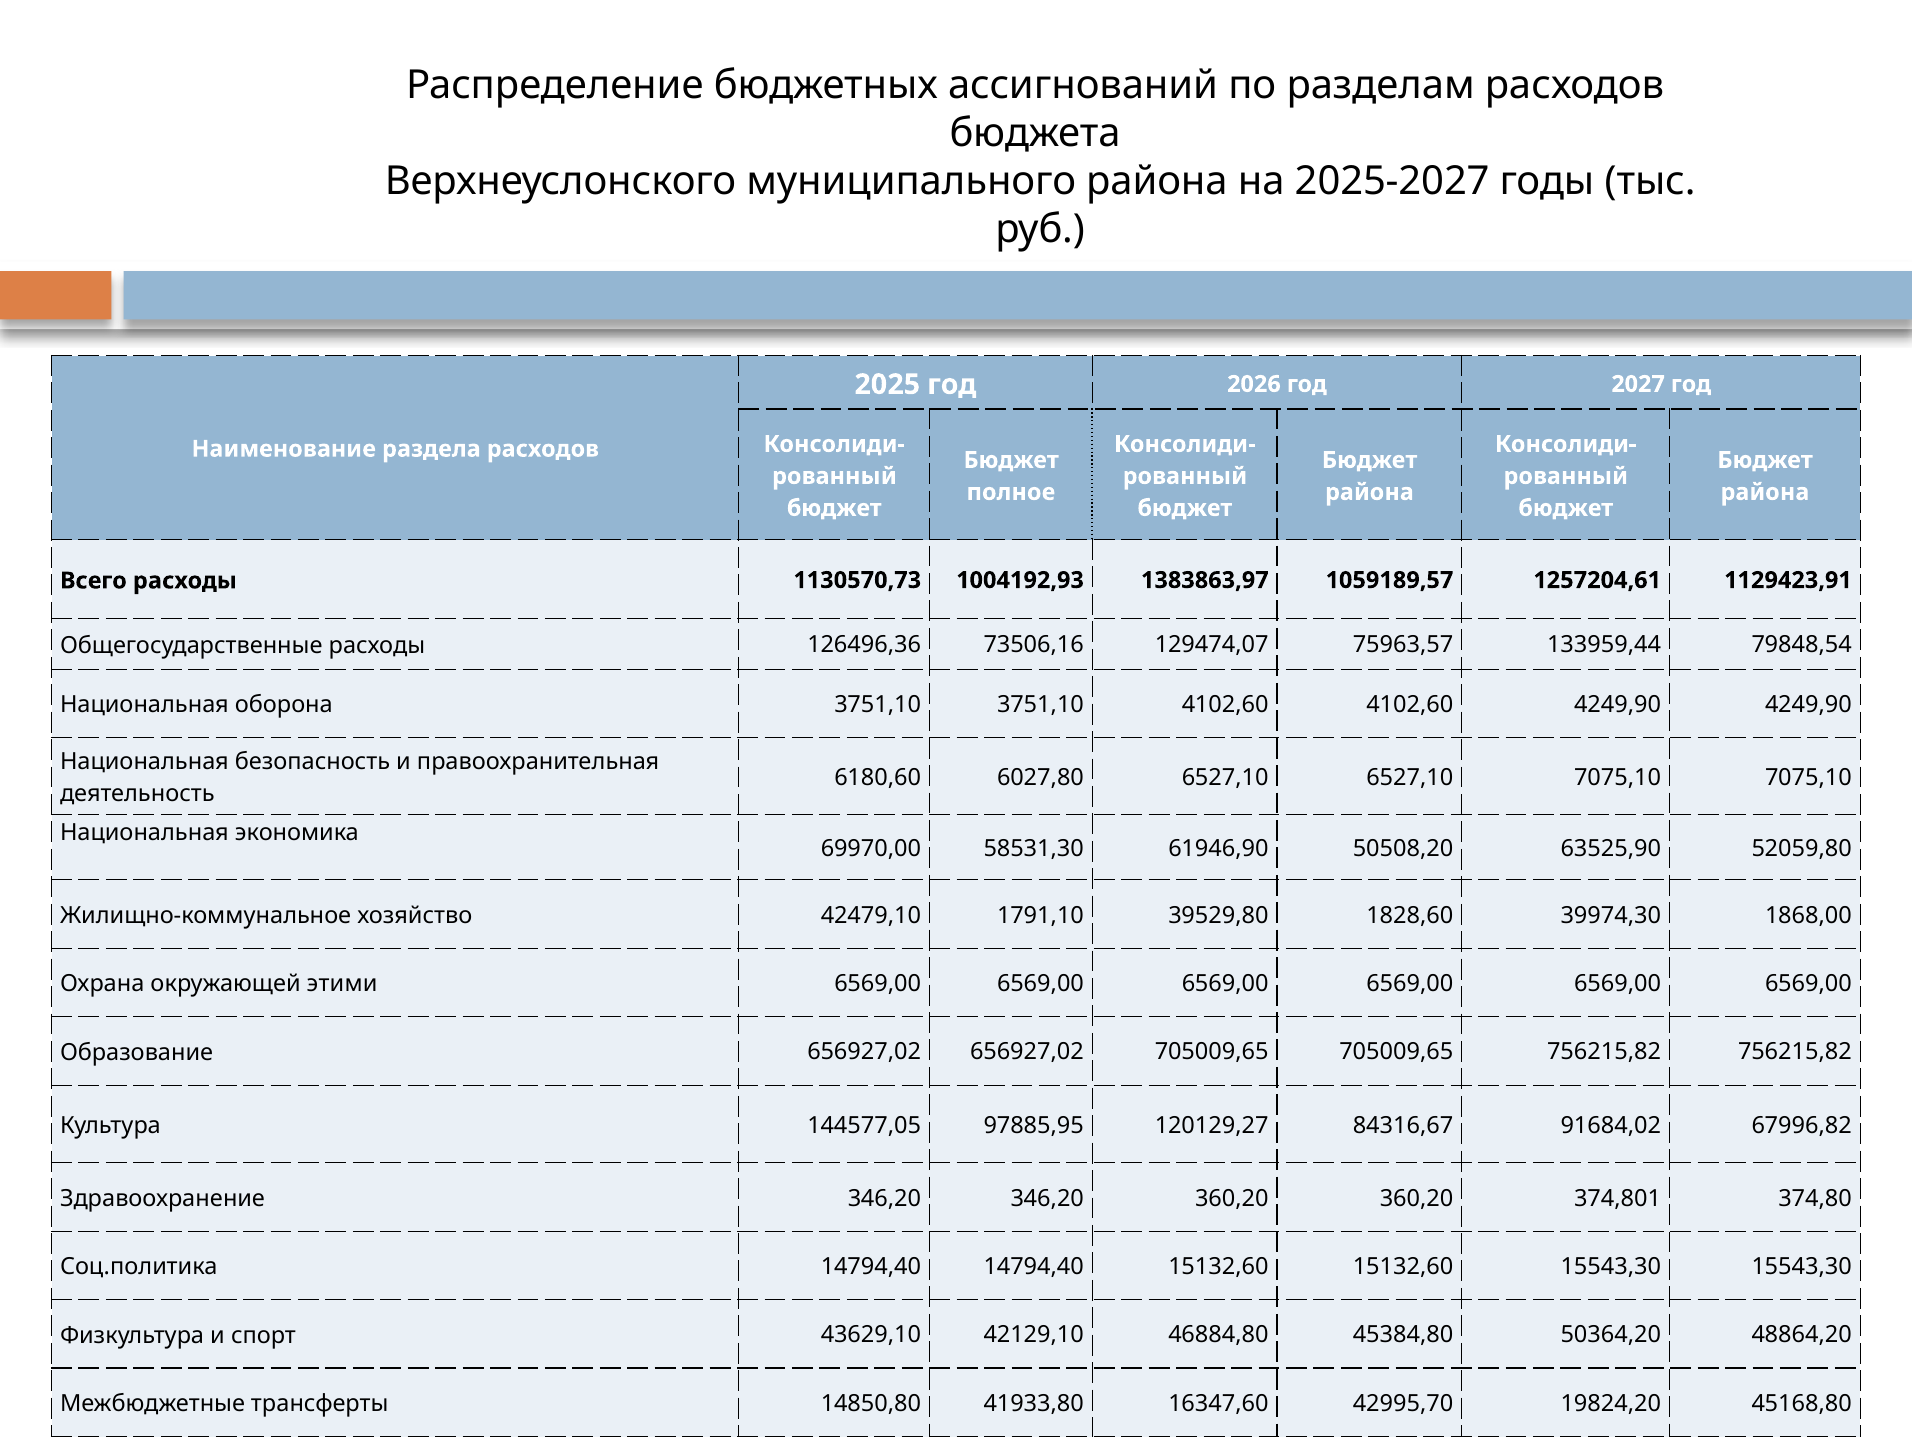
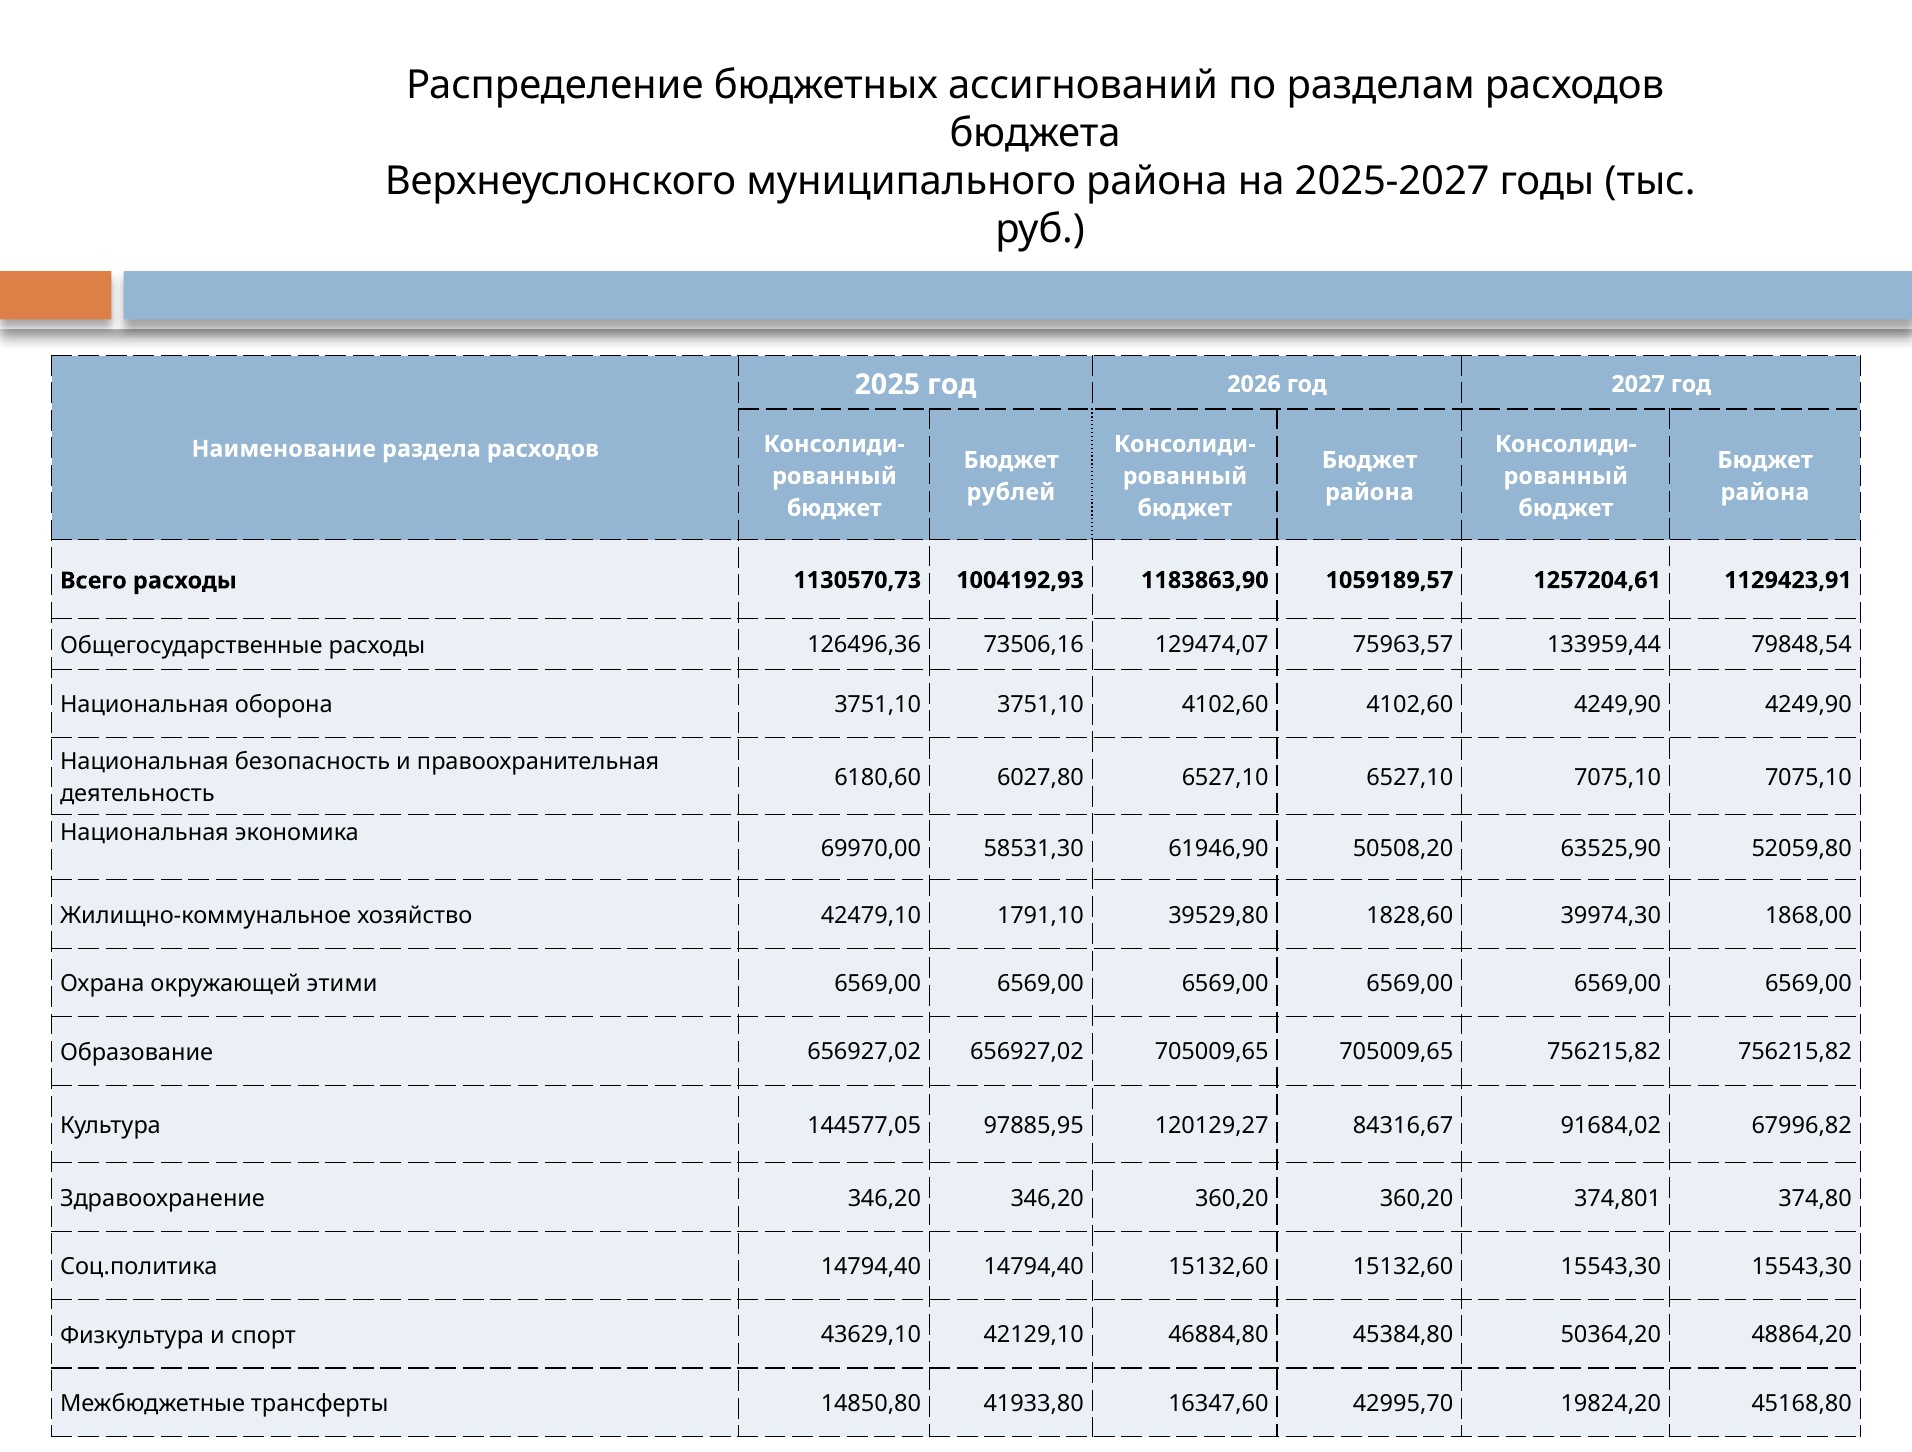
полное: полное -> рублей (1011, 492)
1383863,97: 1383863,97 -> 1183863,90 (1205, 580)
